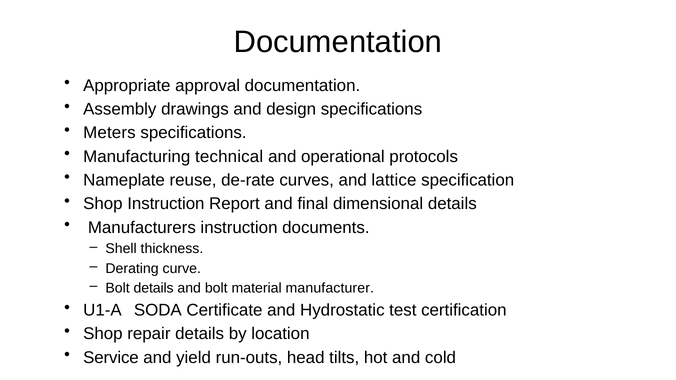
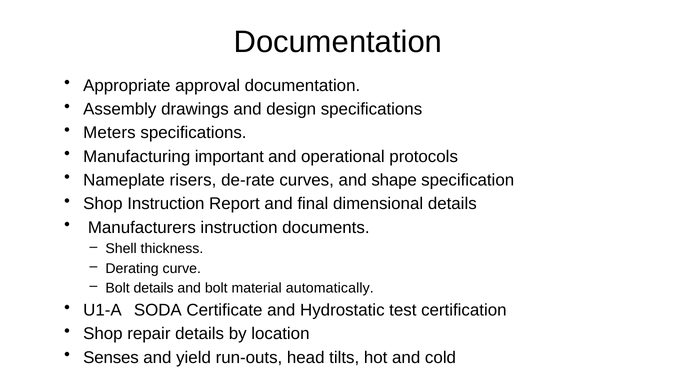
technical: technical -> important (229, 157)
reuse: reuse -> risers (193, 180)
lattice: lattice -> shape (394, 180)
manufacturer: manufacturer -> automatically (330, 288)
Service: Service -> Senses (111, 358)
